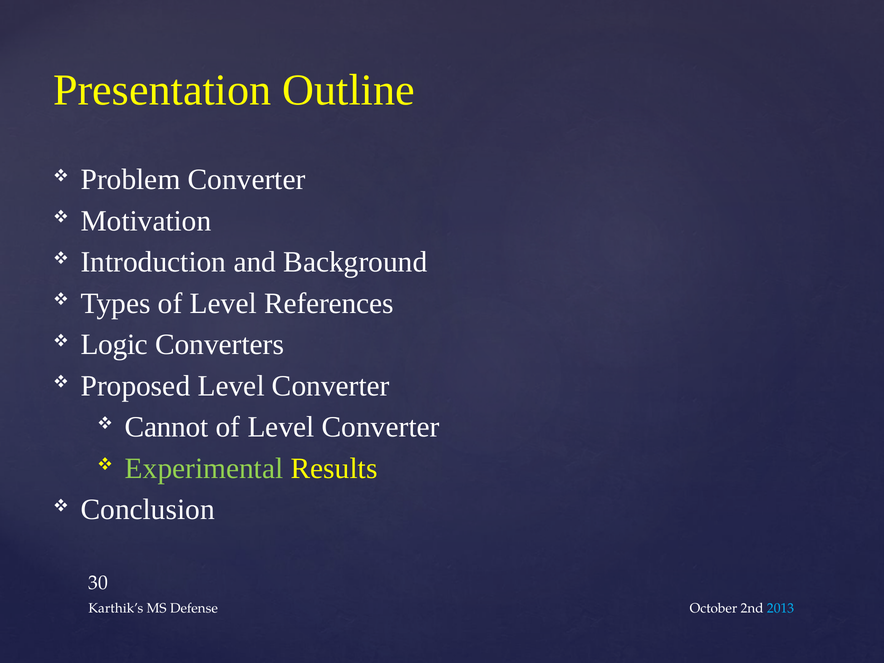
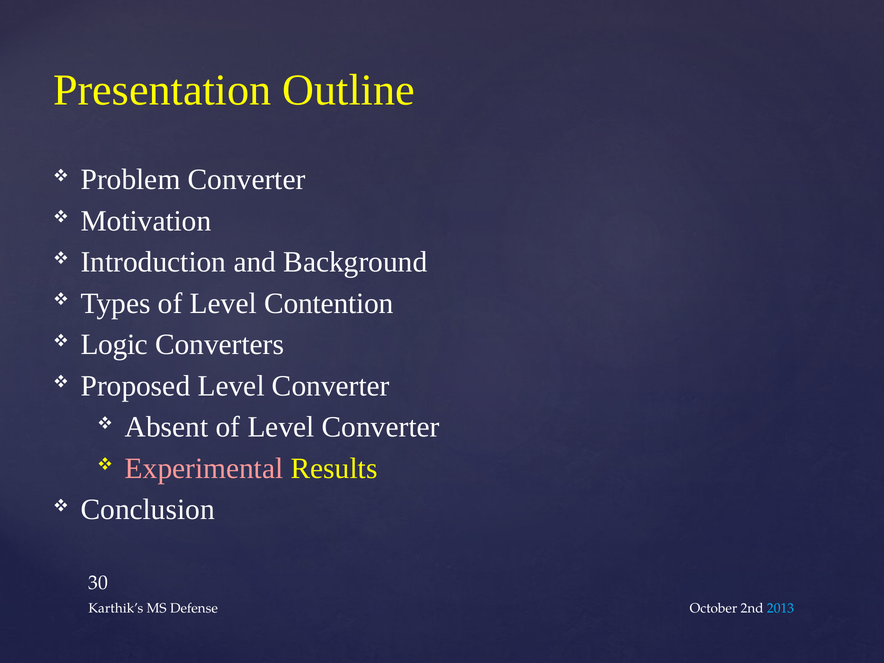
References: References -> Contention (329, 303)
Cannot: Cannot -> Absent (167, 427)
Experimental colour: light green -> pink (204, 468)
